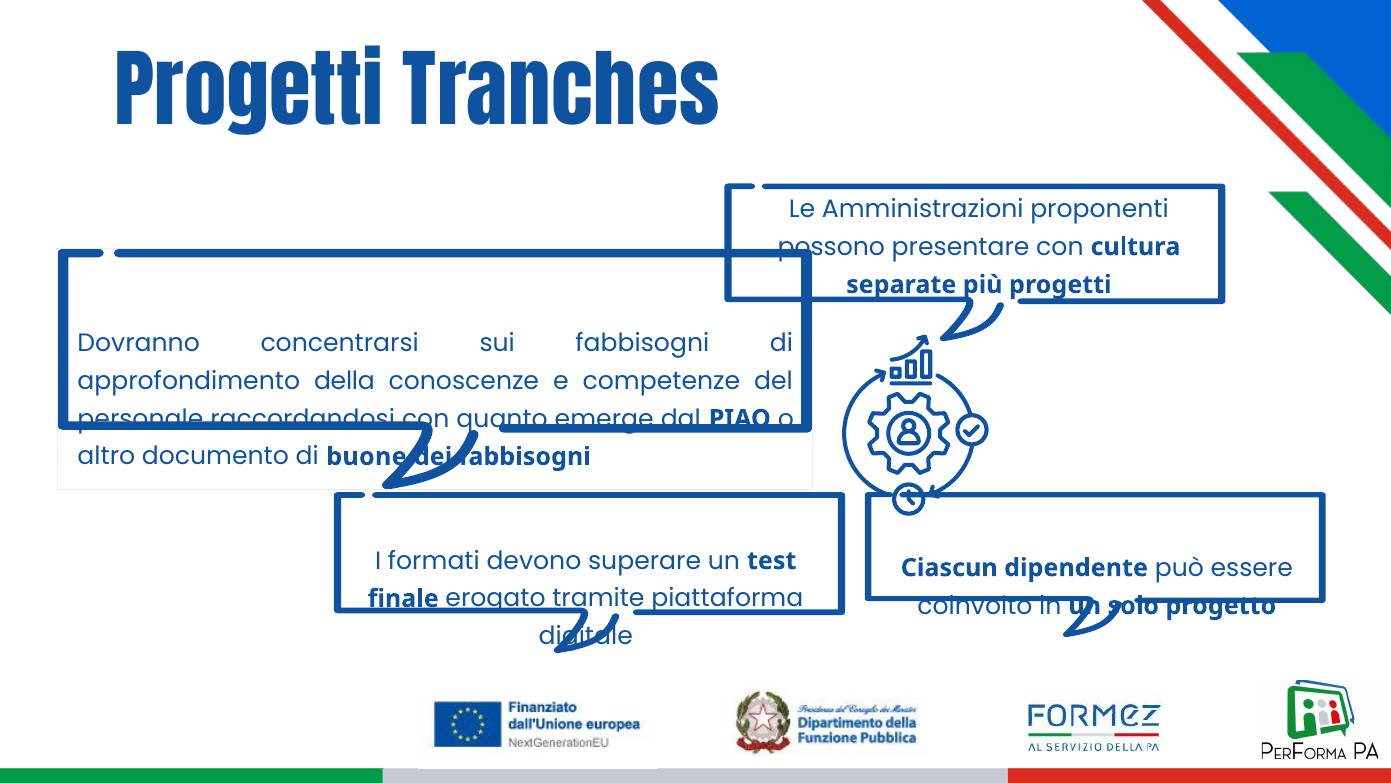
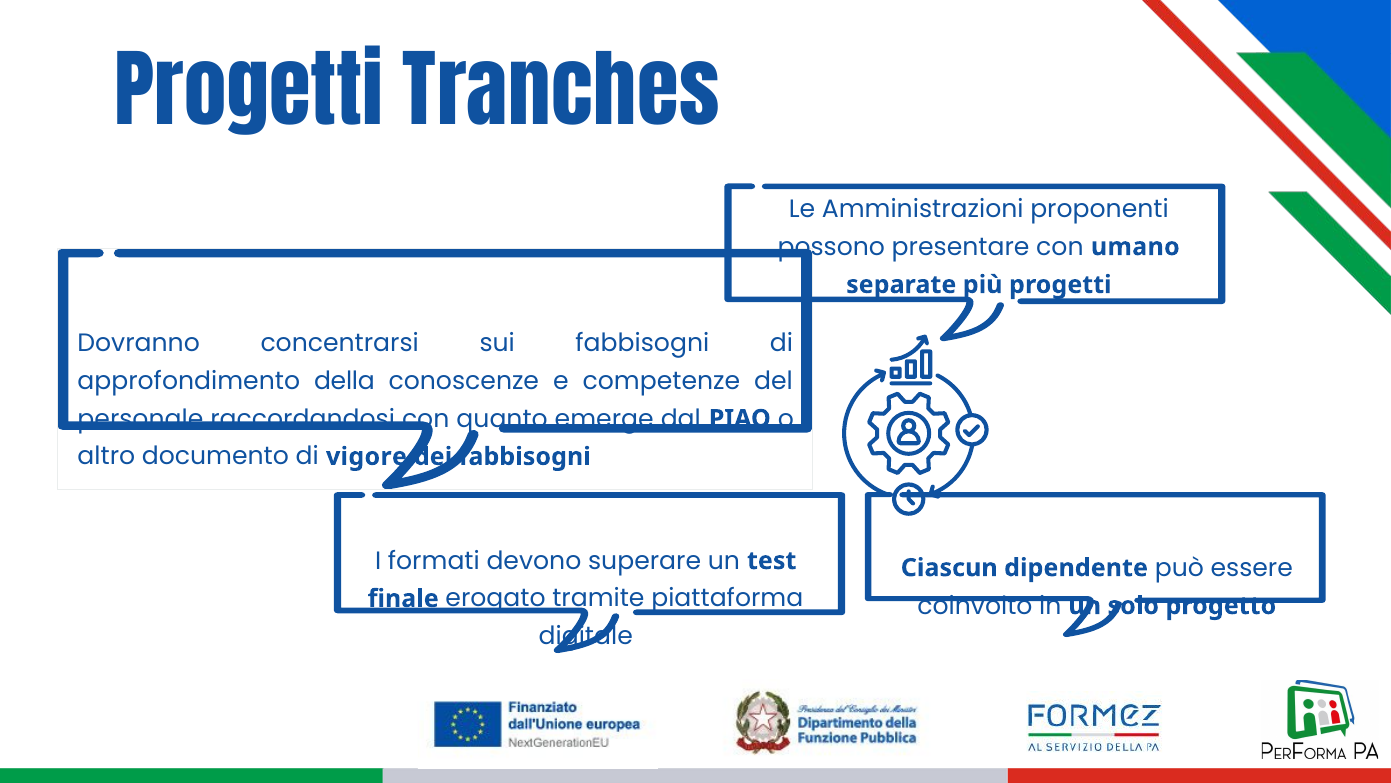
cultura: cultura -> umano (1135, 247)
buone: buone -> vigore (366, 456)
